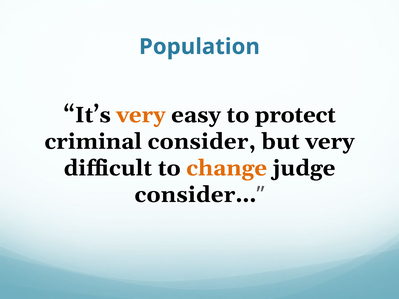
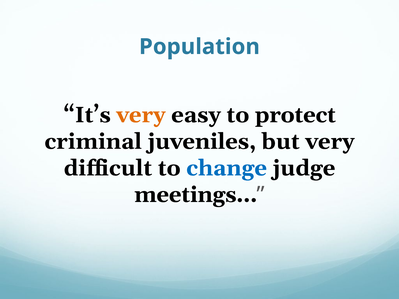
consider: consider -> juveniles (202, 142)
change colour: orange -> blue (227, 168)
consider…: consider… -> meetings… (196, 195)
